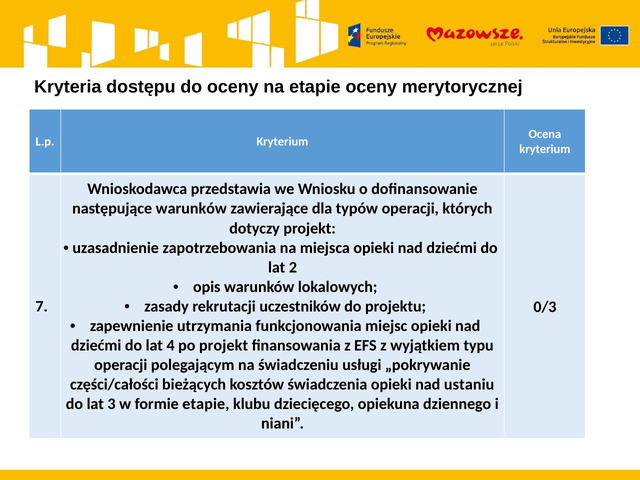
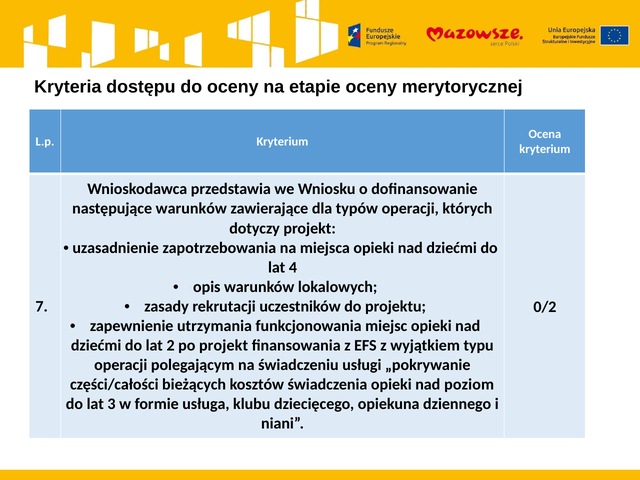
2: 2 -> 4 (293, 267)
0/3: 0/3 -> 0/2 (545, 307)
4: 4 -> 2 (171, 345)
ustaniu: ustaniu -> poziom (469, 384)
formie etapie: etapie -> usługa (206, 404)
